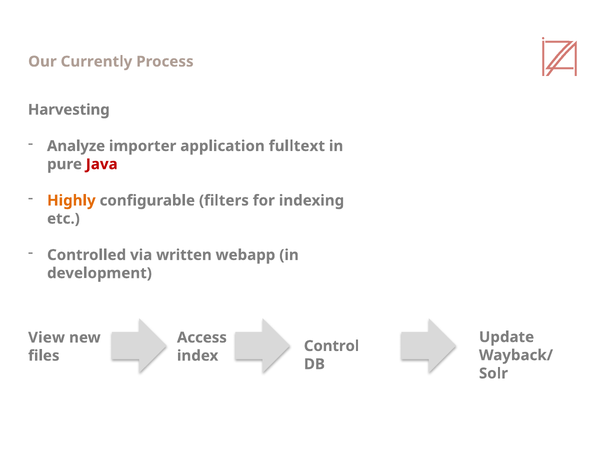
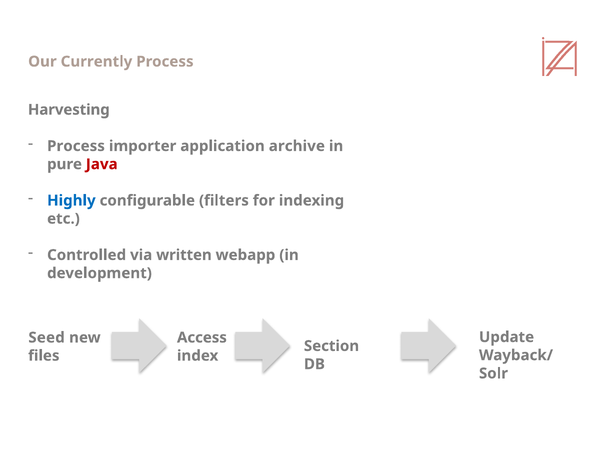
Analyze: Analyze -> Process (76, 146)
fulltext: fulltext -> archive (297, 146)
Highly colour: orange -> blue (71, 201)
View: View -> Seed (47, 338)
Control: Control -> Section (332, 346)
